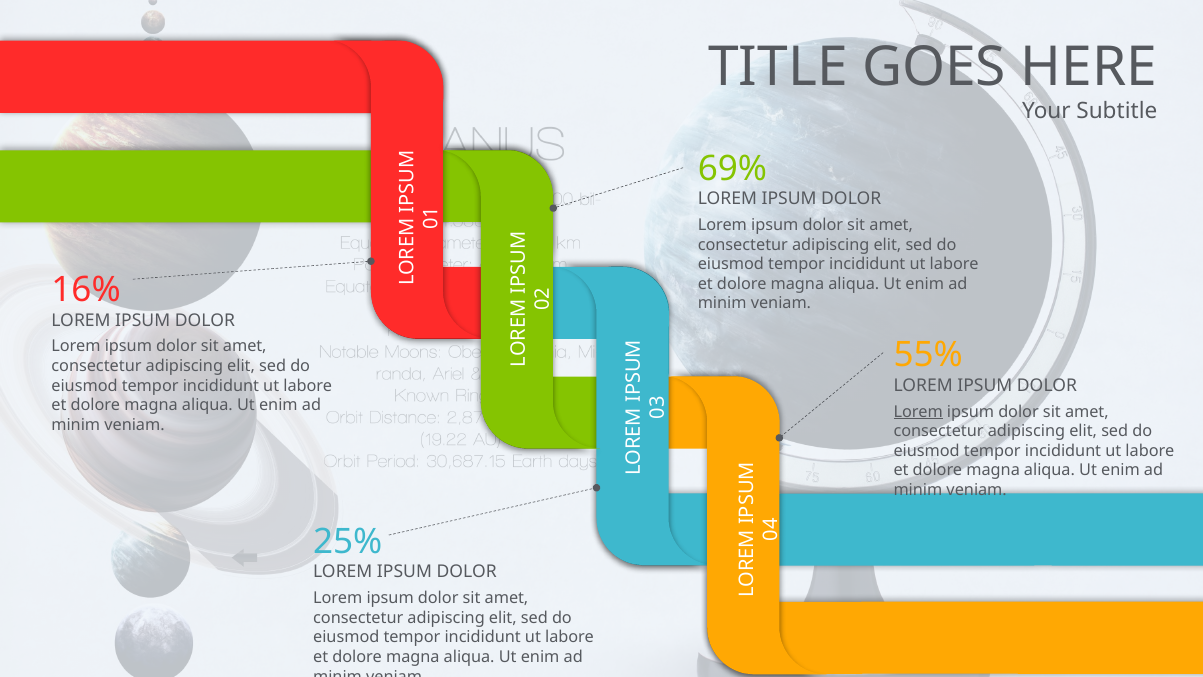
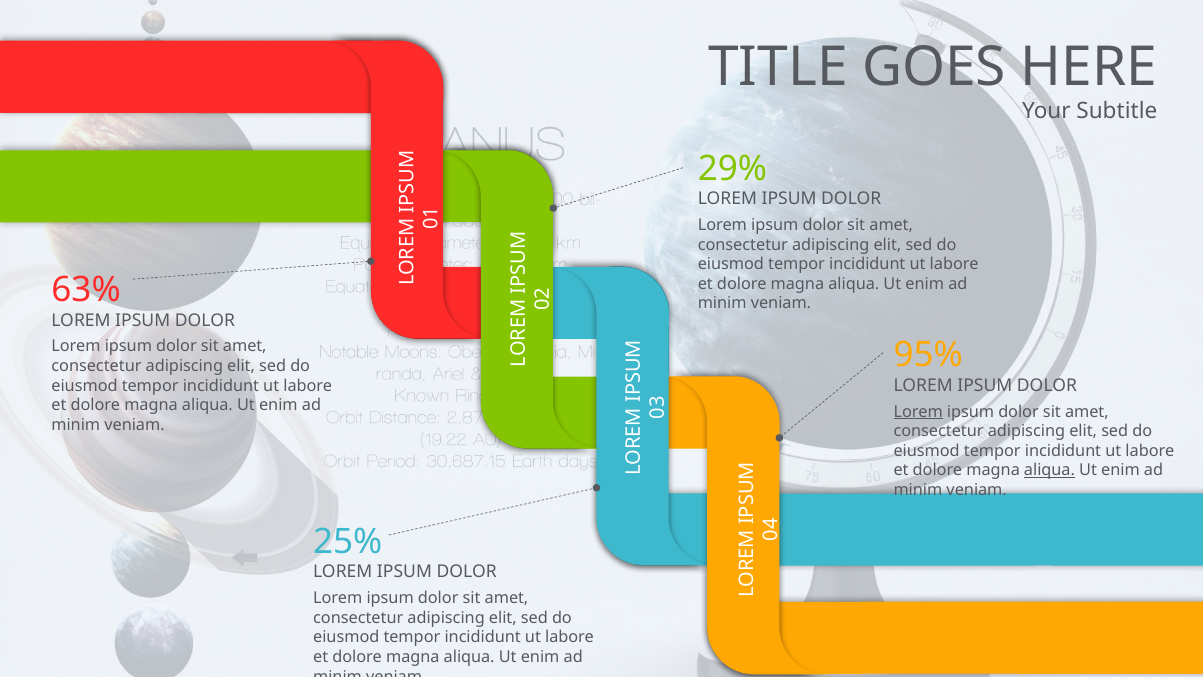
69%: 69% -> 29% (732, 168)
16%: 16% -> 63% (86, 290)
55%: 55% -> 95% (928, 355)
aliqua underline: none -> present (1049, 470)
